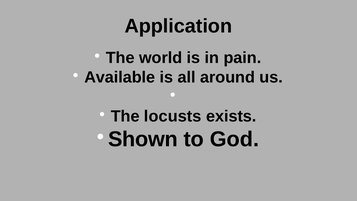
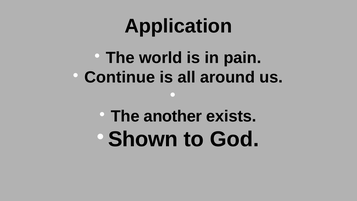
Available: Available -> Continue (120, 77)
locusts: locusts -> another (173, 116)
